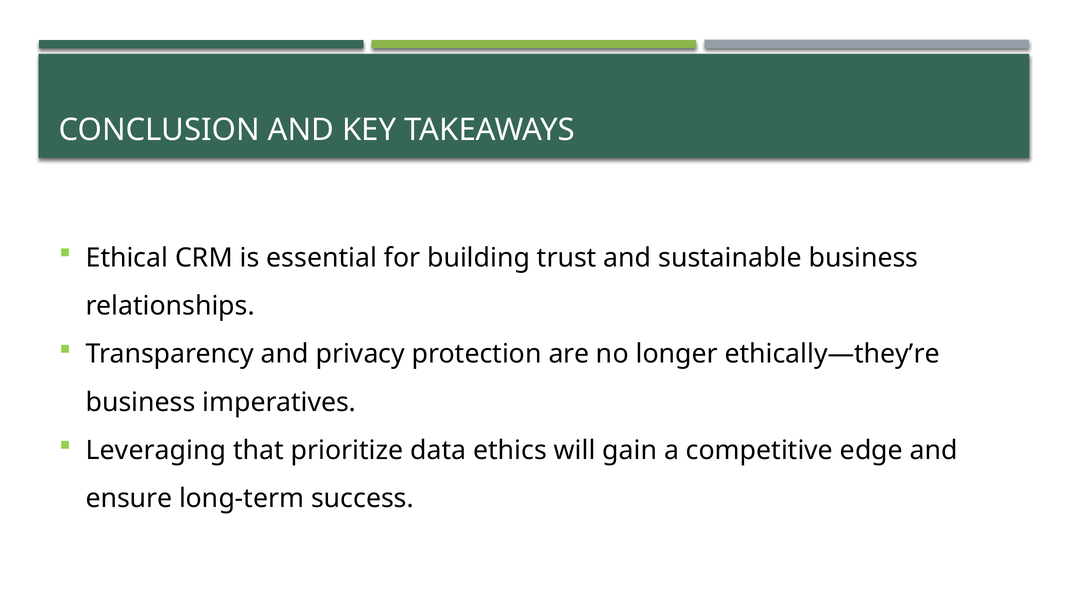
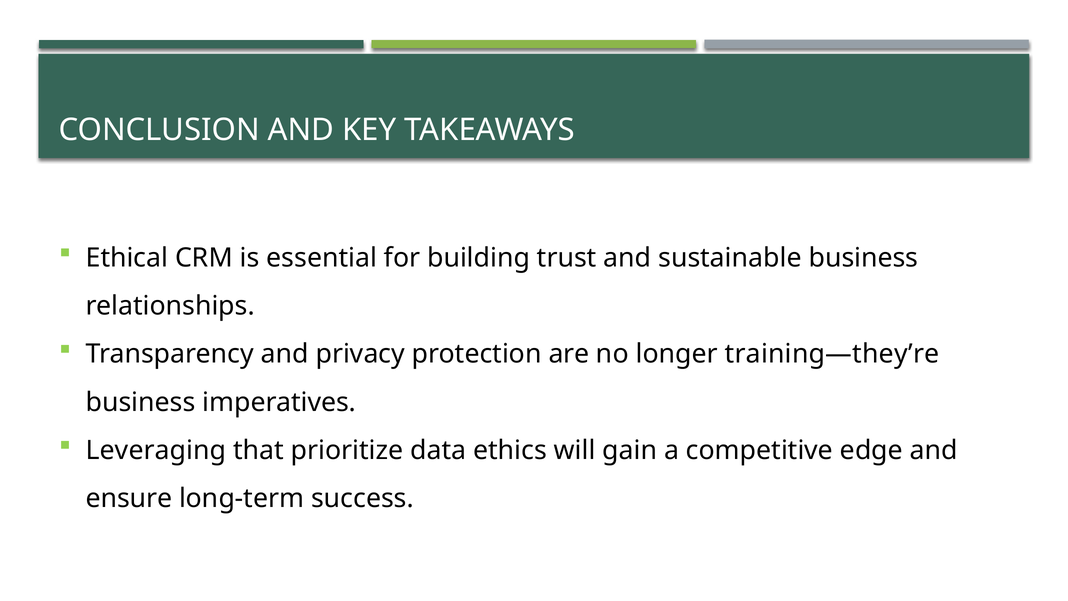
ethically—they’re: ethically—they’re -> training—they’re (832, 354)
